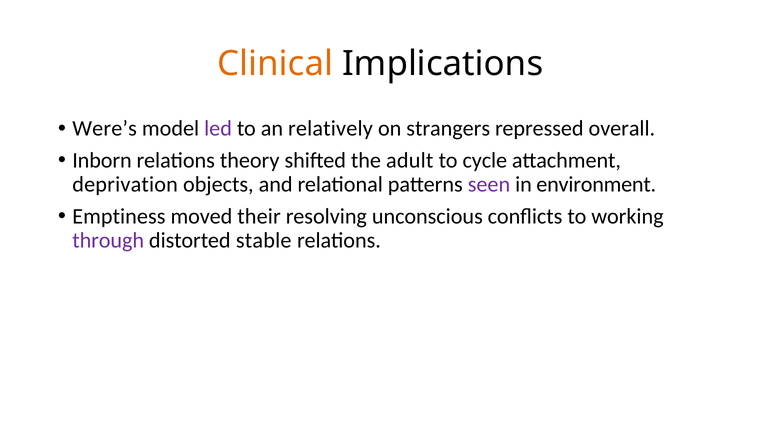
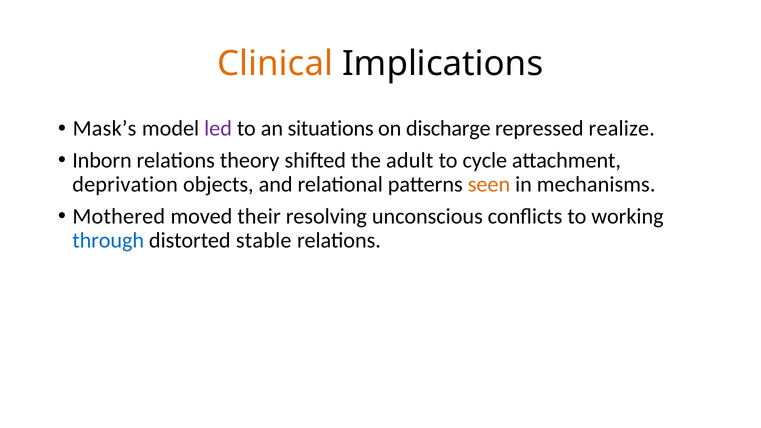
Were’s: Were’s -> Mask’s (105, 129)
relatively: relatively -> situations (331, 129)
strangers: strangers -> discharge (448, 129)
overall: overall -> realize (622, 129)
seen colour: purple -> orange (489, 185)
environment: environment -> mechanisms (596, 185)
Emptiness: Emptiness -> Mothered (119, 216)
through colour: purple -> blue (108, 240)
